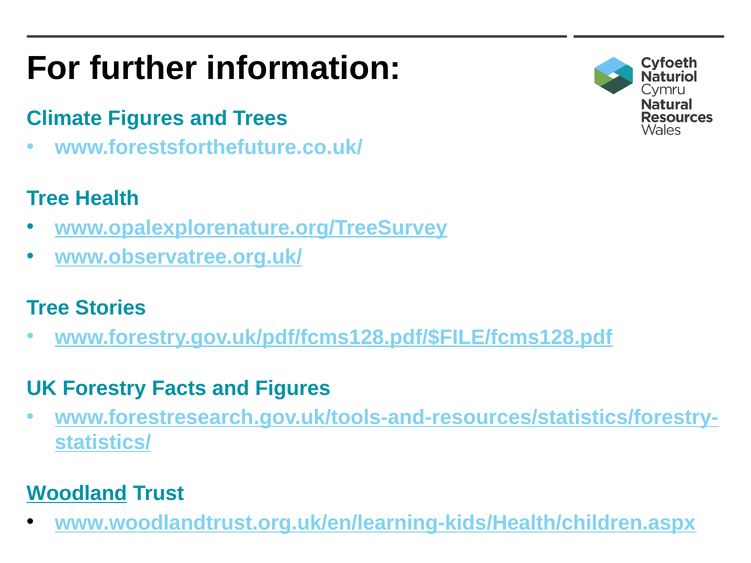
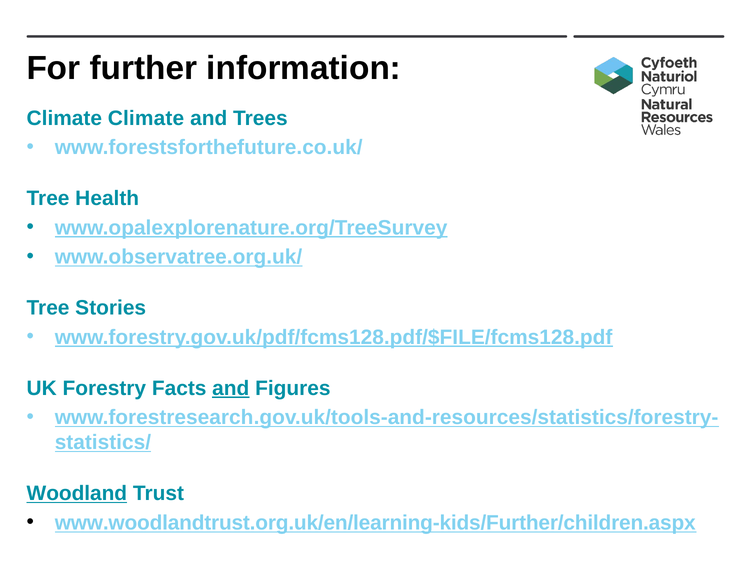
Climate Figures: Figures -> Climate (146, 118)
and underline: none -> present (231, 388)
www.woodlandtrust.org.uk/en/learning-kids/Health/children.aspx: www.woodlandtrust.org.uk/en/learning-kids/Health/children.aspx -> www.woodlandtrust.org.uk/en/learning-kids/Further/children.aspx (375, 523)
